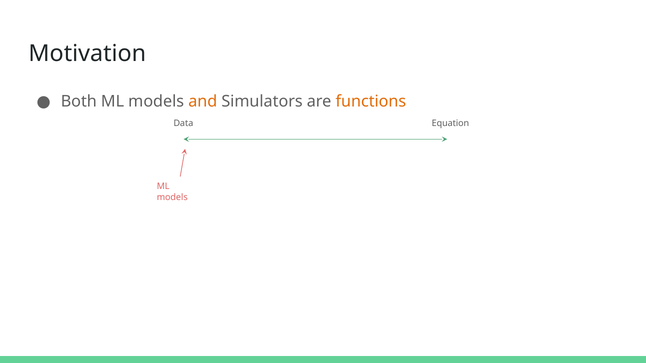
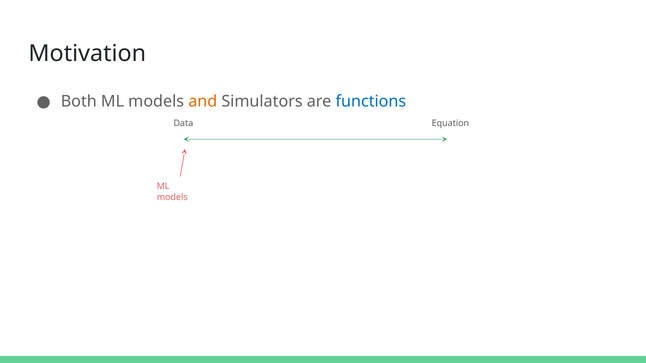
functions colour: orange -> blue (371, 102)
